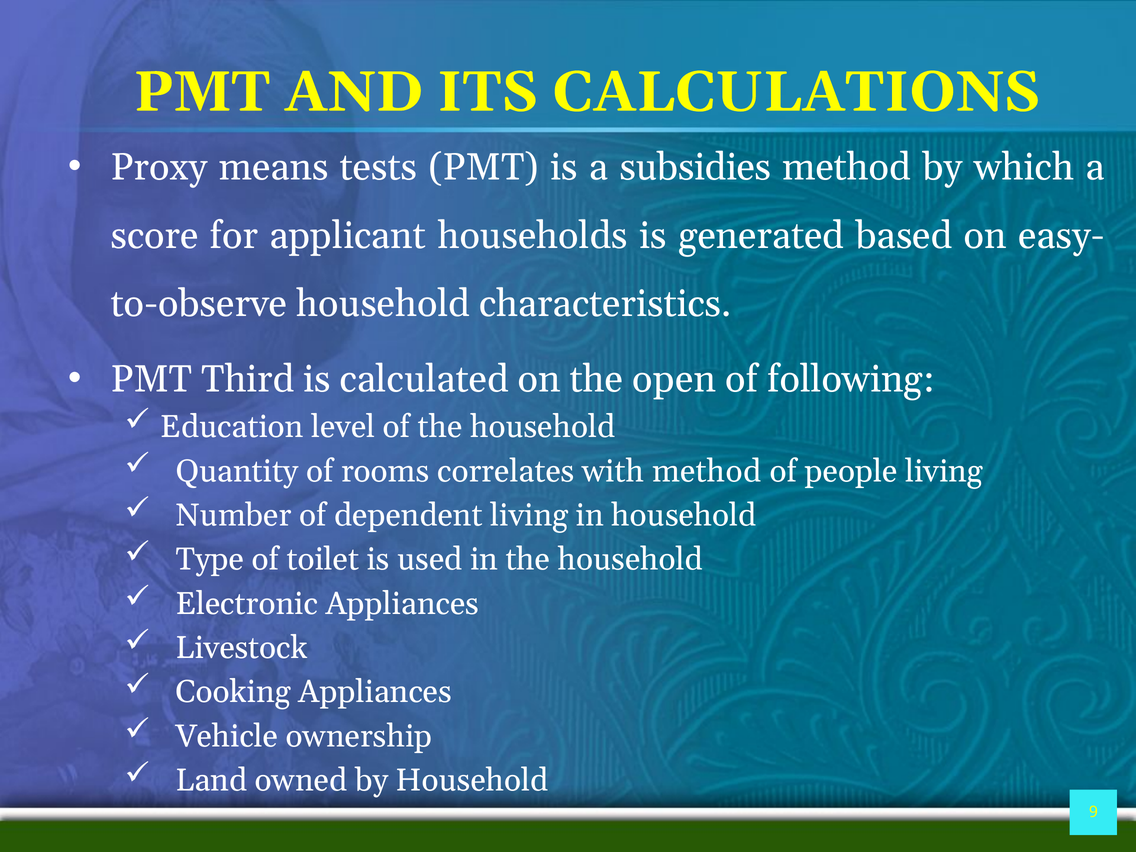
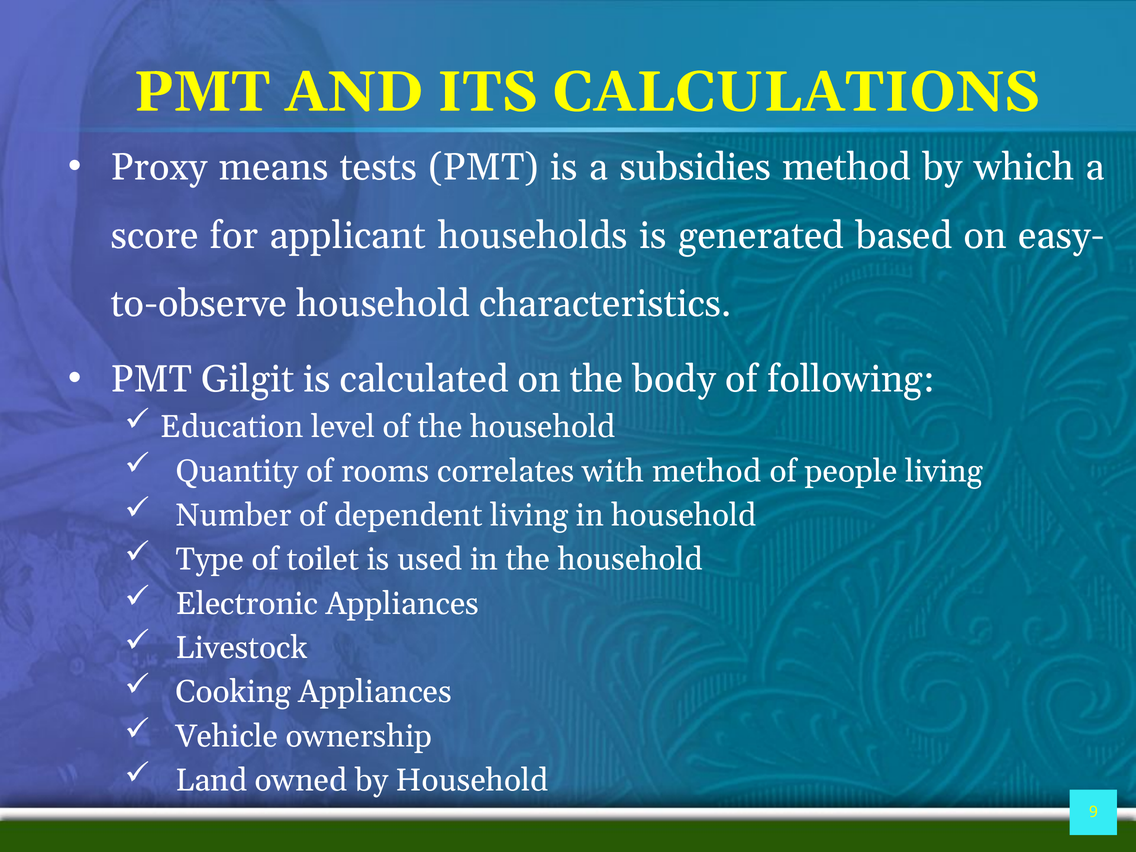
Third: Third -> Gilgit (248, 379)
open: open -> body (674, 379)
